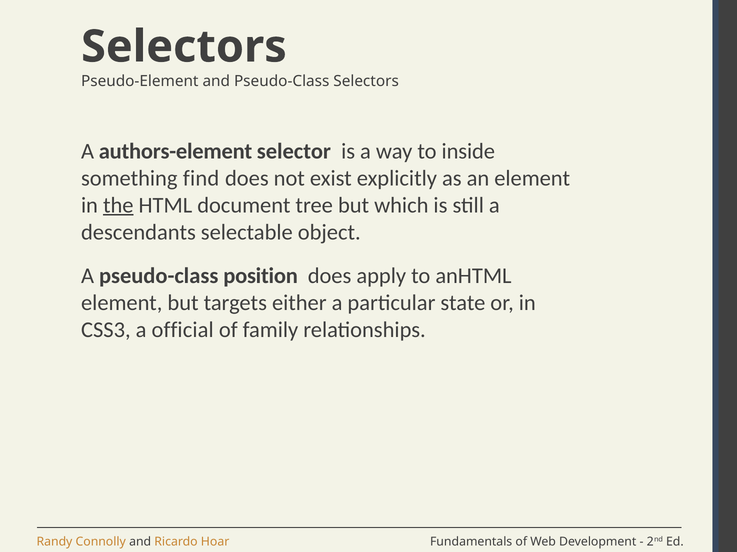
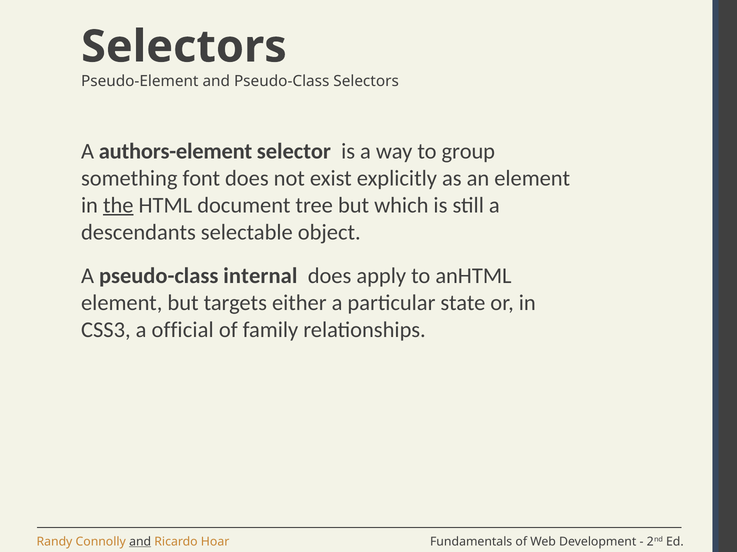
inside: inside -> group (468, 151)
find: find -> font (201, 178)
position: position -> internal (260, 276)
and underline: none -> present (140, 542)
